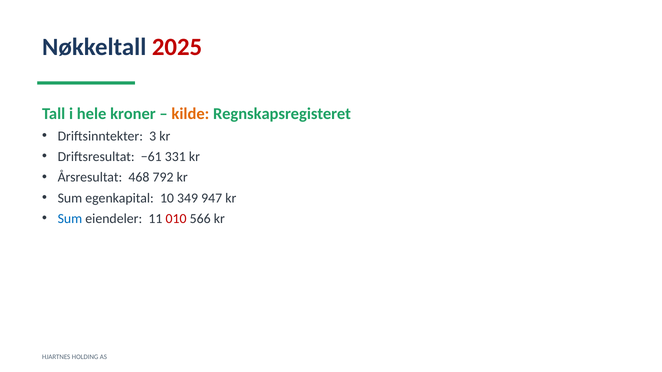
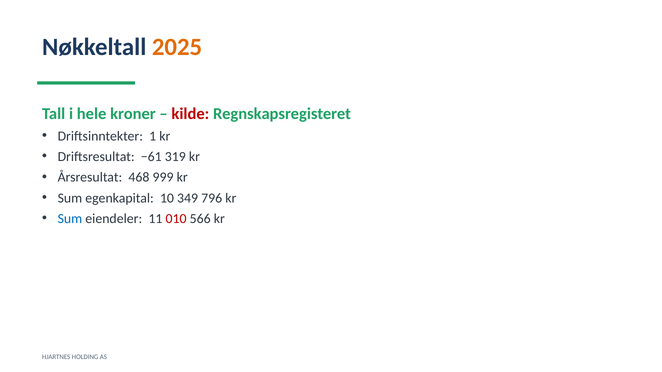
2025 colour: red -> orange (177, 47)
kilde colour: orange -> red (190, 114)
3: 3 -> 1 (153, 136)
331: 331 -> 319 (175, 157)
792: 792 -> 999 (163, 178)
947: 947 -> 796 (212, 198)
